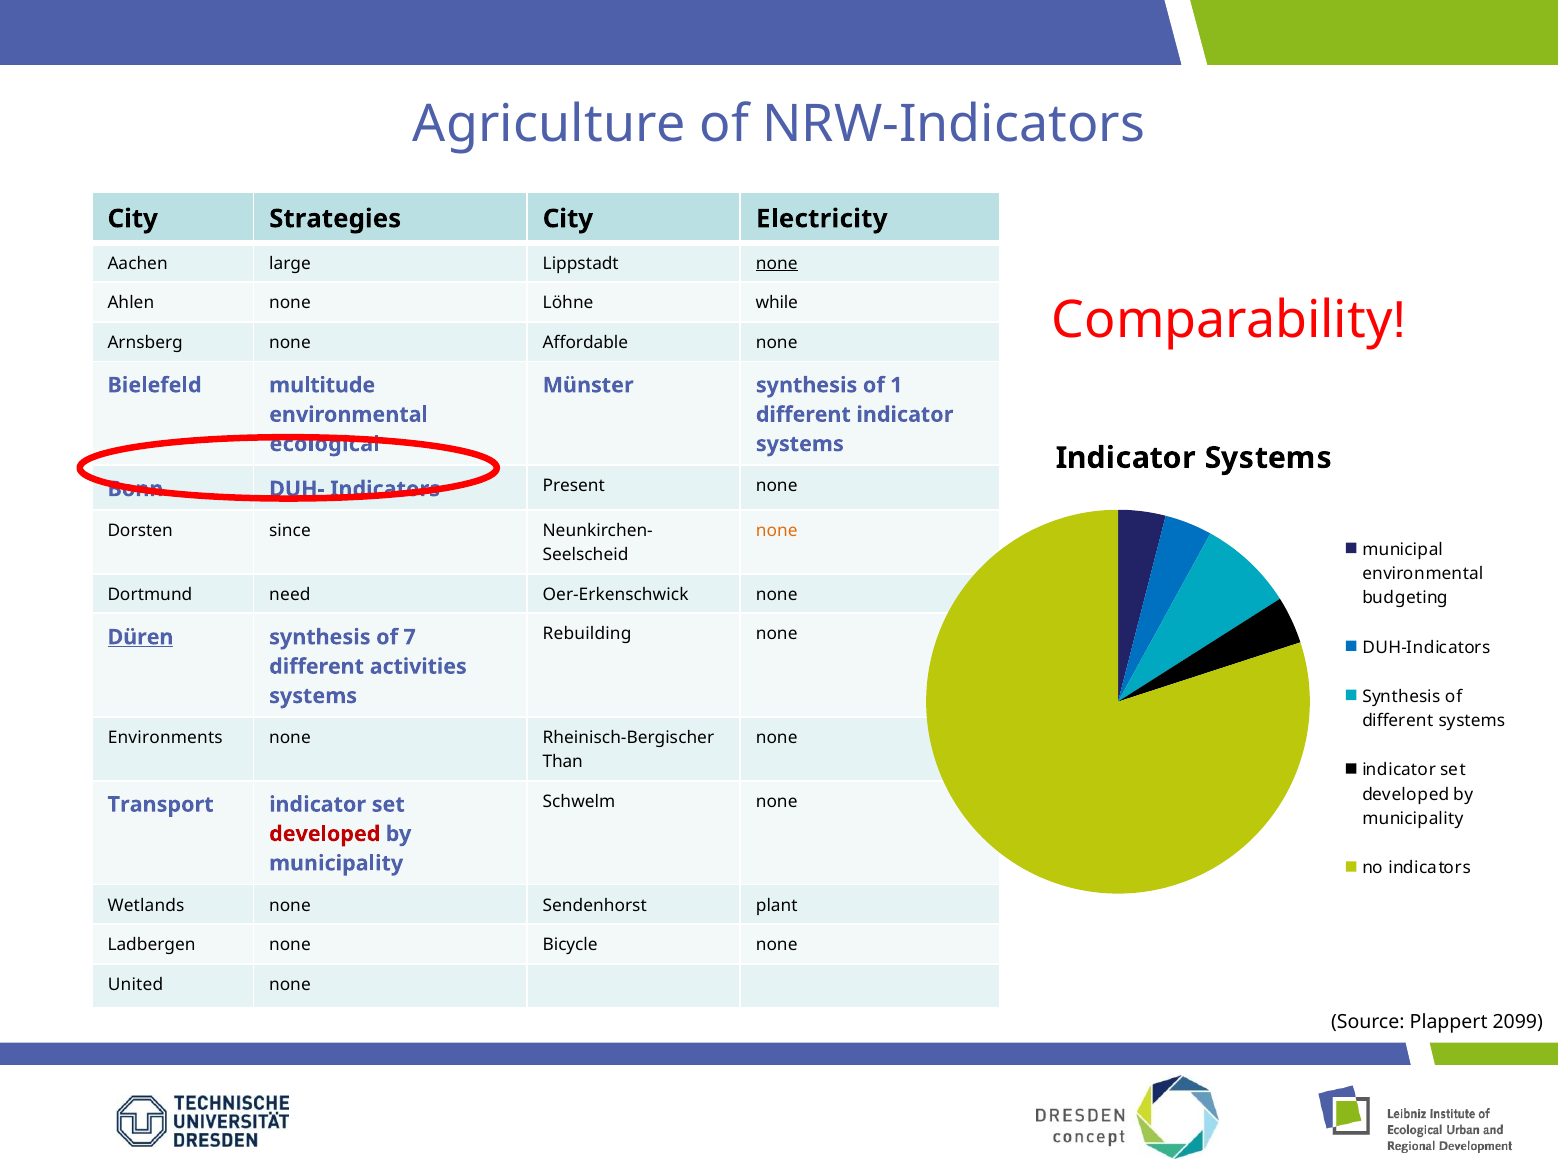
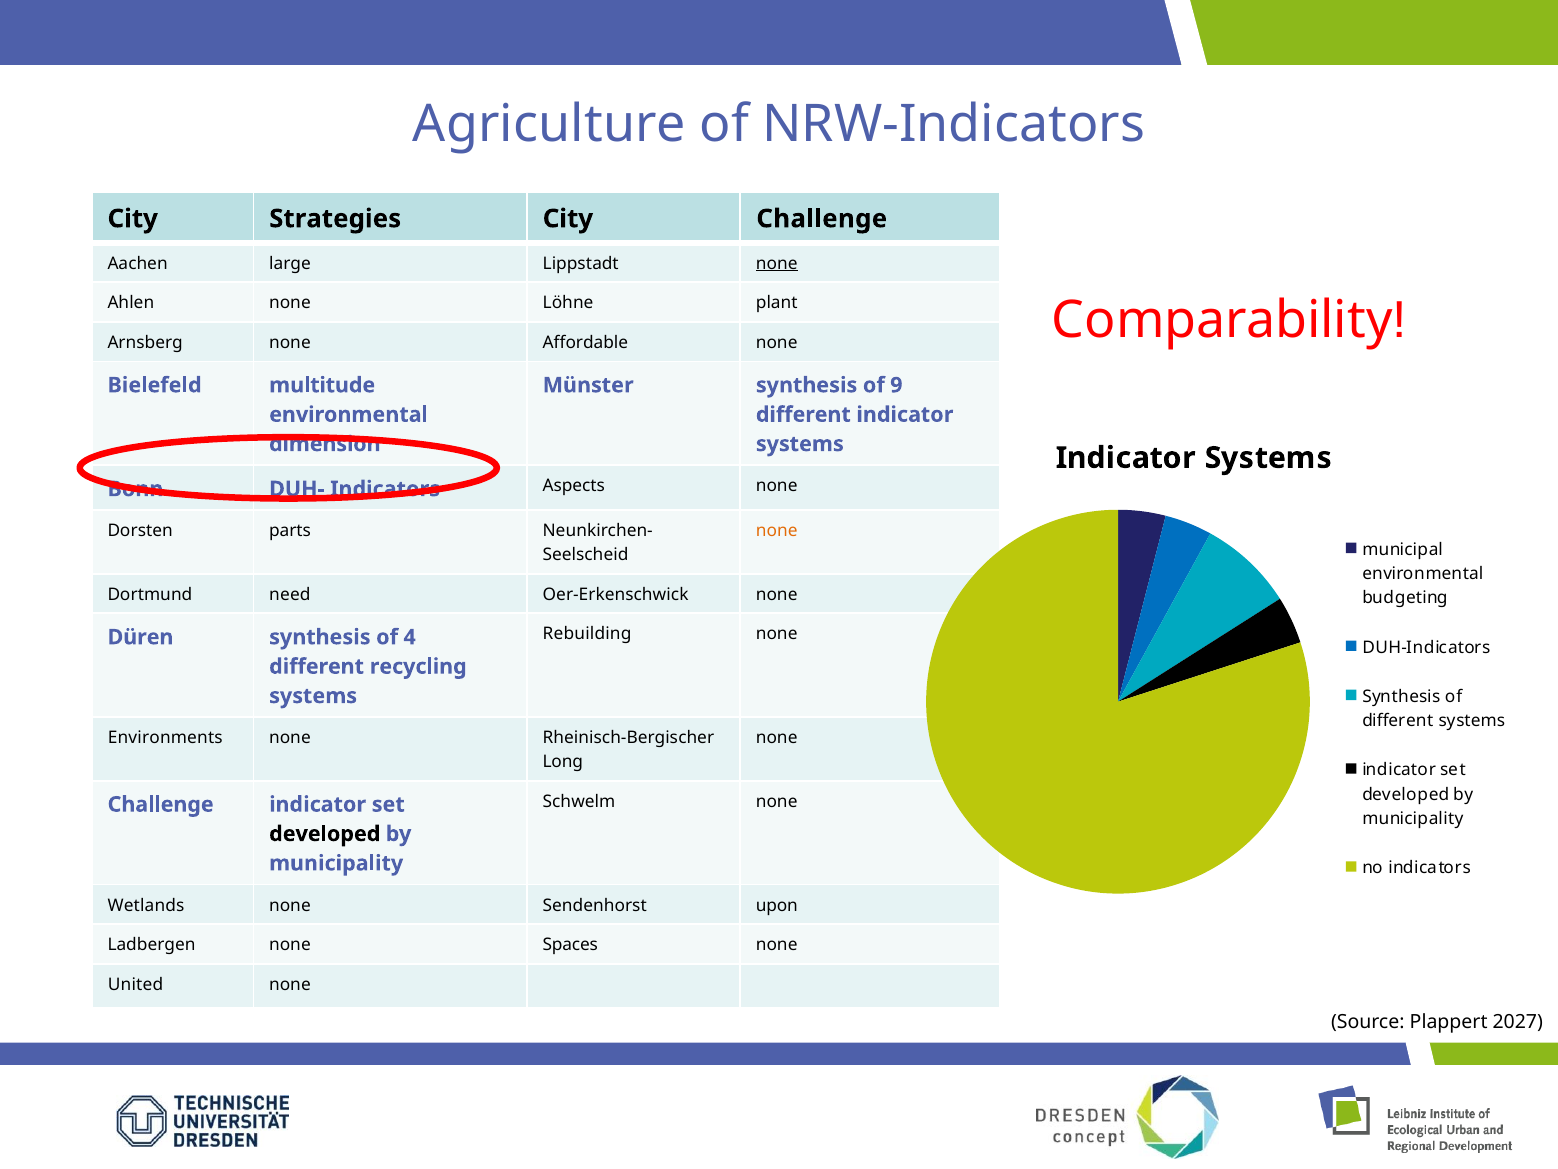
City Electricity: Electricity -> Challenge (822, 219)
while: while -> plant (777, 303)
1: 1 -> 9 (896, 385)
ecological: ecological -> dimension (325, 444)
Present: Present -> Aspects (574, 486)
since: since -> parts (290, 531)
Düren underline: present -> none (140, 637)
7: 7 -> 4 (410, 637)
activities: activities -> recycling (418, 666)
Than: Than -> Long (563, 762)
Transport: Transport -> Challenge (161, 804)
developed colour: red -> black (325, 834)
plant: plant -> upon (777, 905)
Bicycle: Bicycle -> Spaces (570, 945)
2099: 2099 -> 2027 (1518, 1022)
